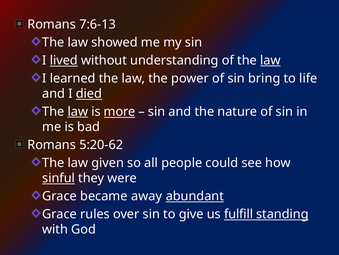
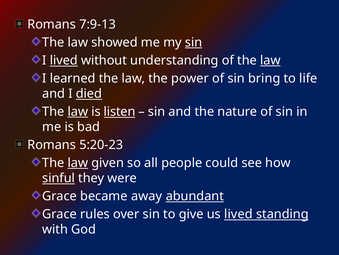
7:6-13: 7:6-13 -> 7:9-13 (98, 24)
sin underline: none -> present (194, 42)
more: more -> listen (120, 111)
5:20-62: 5:20-62 -> 5:20-23 (101, 144)
law underline: none -> present (78, 162)
us fulfill: fulfill -> lived (238, 213)
